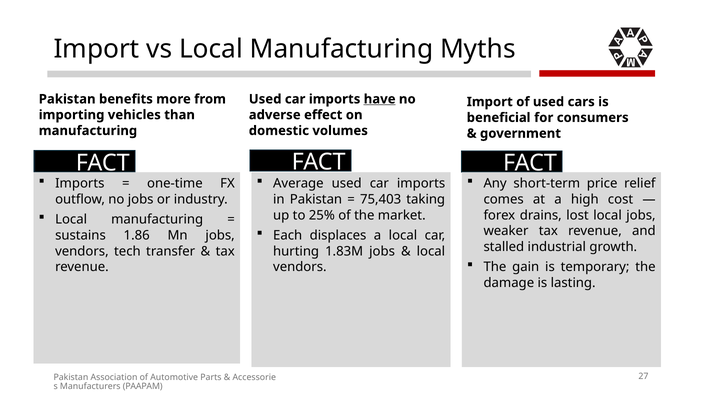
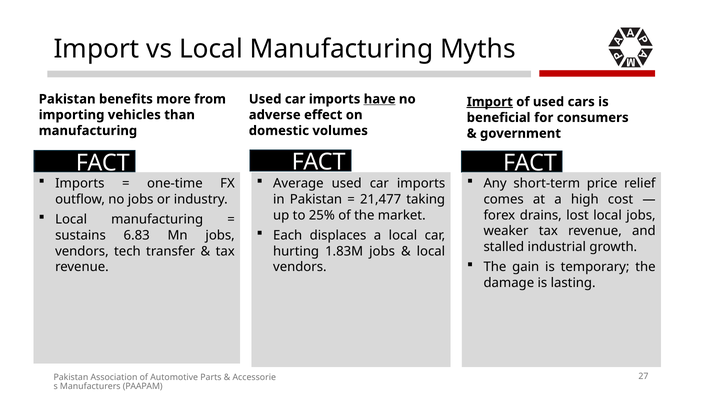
Import underline: none -> present (490, 102)
75,403: 75,403 -> 21,477 (381, 199)
1.86: 1.86 -> 6.83 (137, 235)
